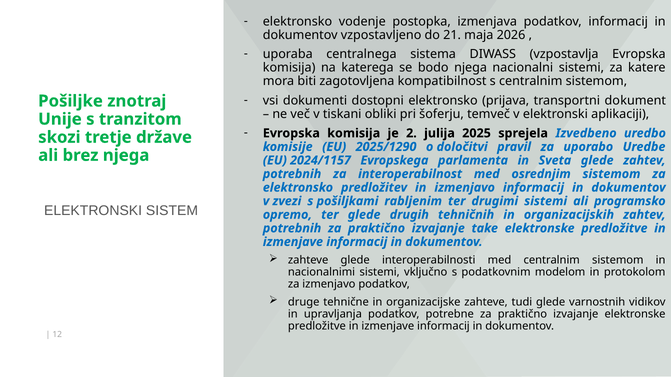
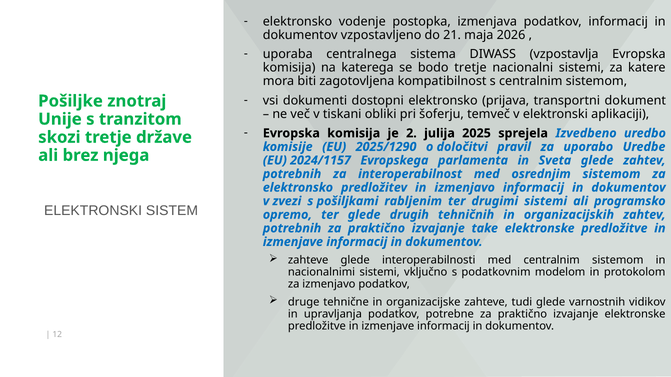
bodo njega: njega -> tretje (470, 68)
